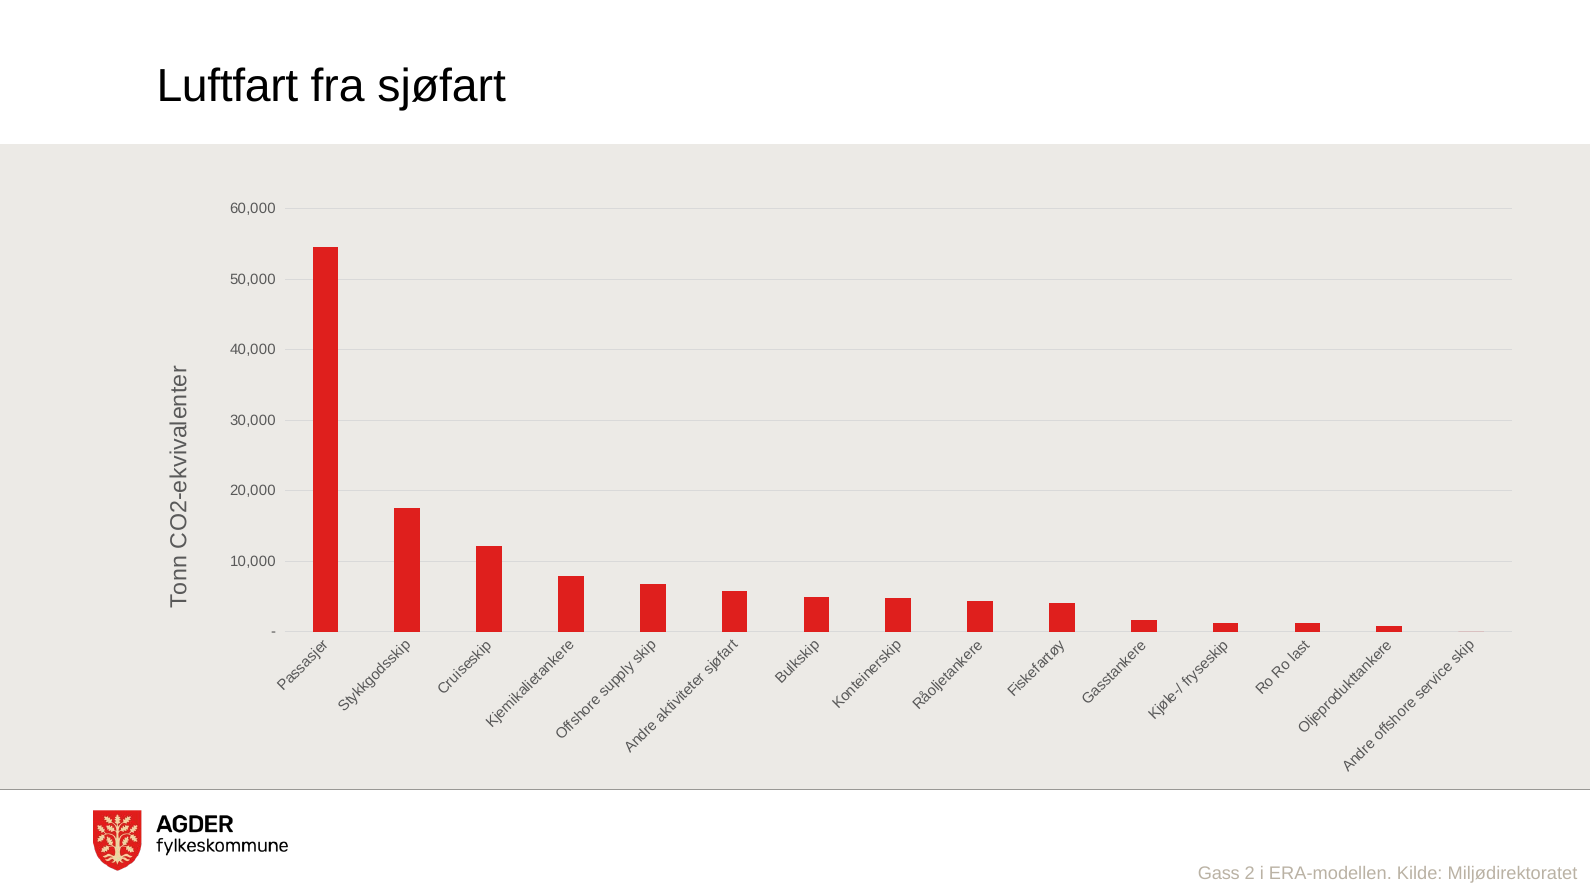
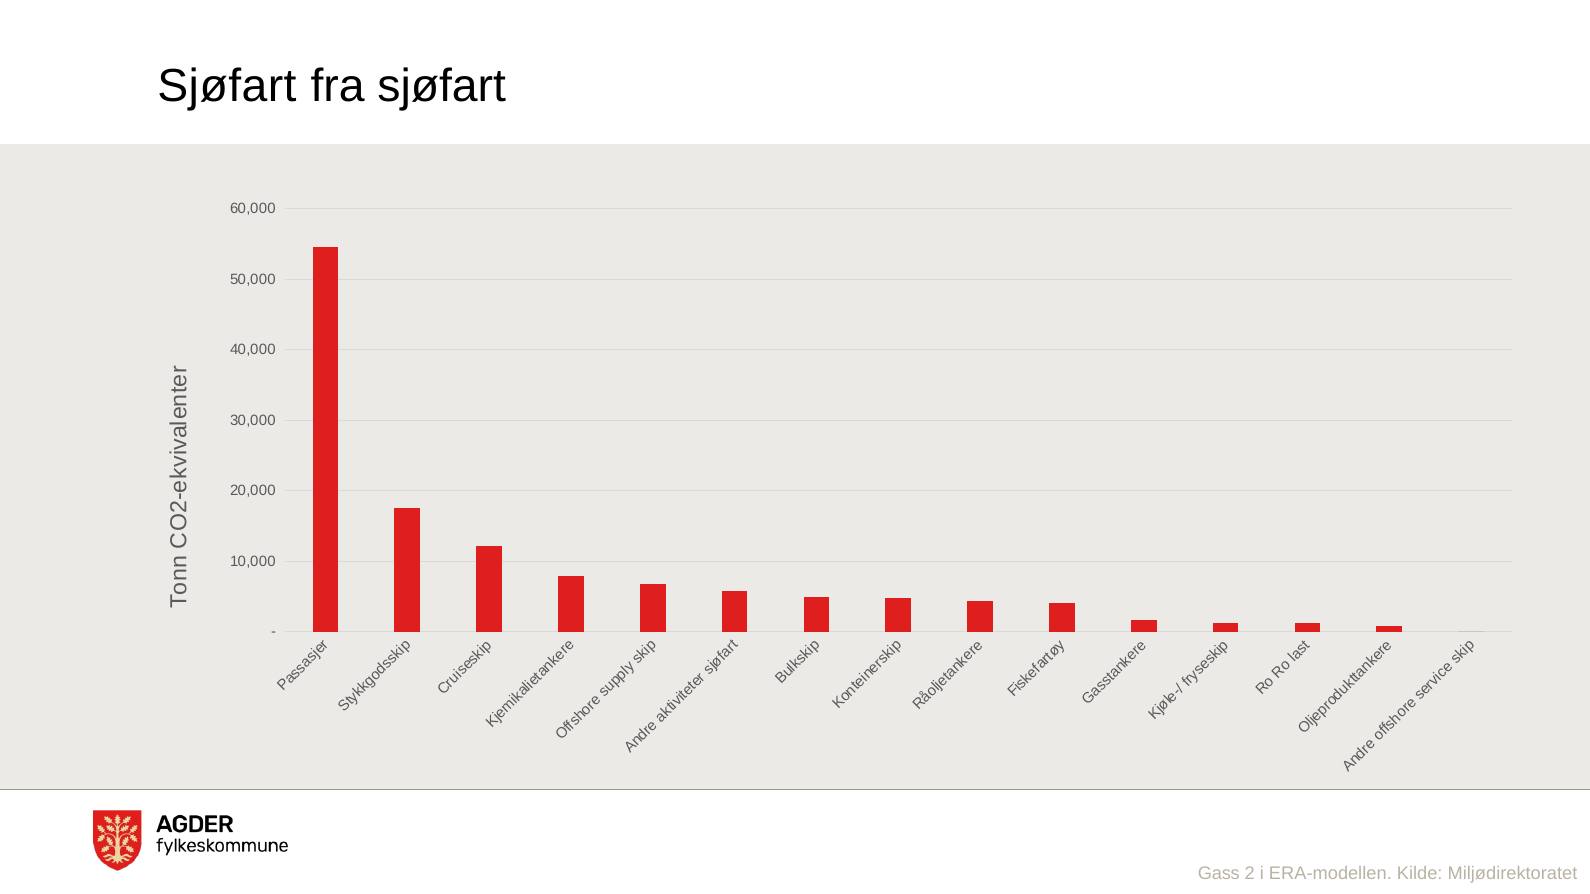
Luftfart: Luftfart -> Sjøfart (227, 86)
